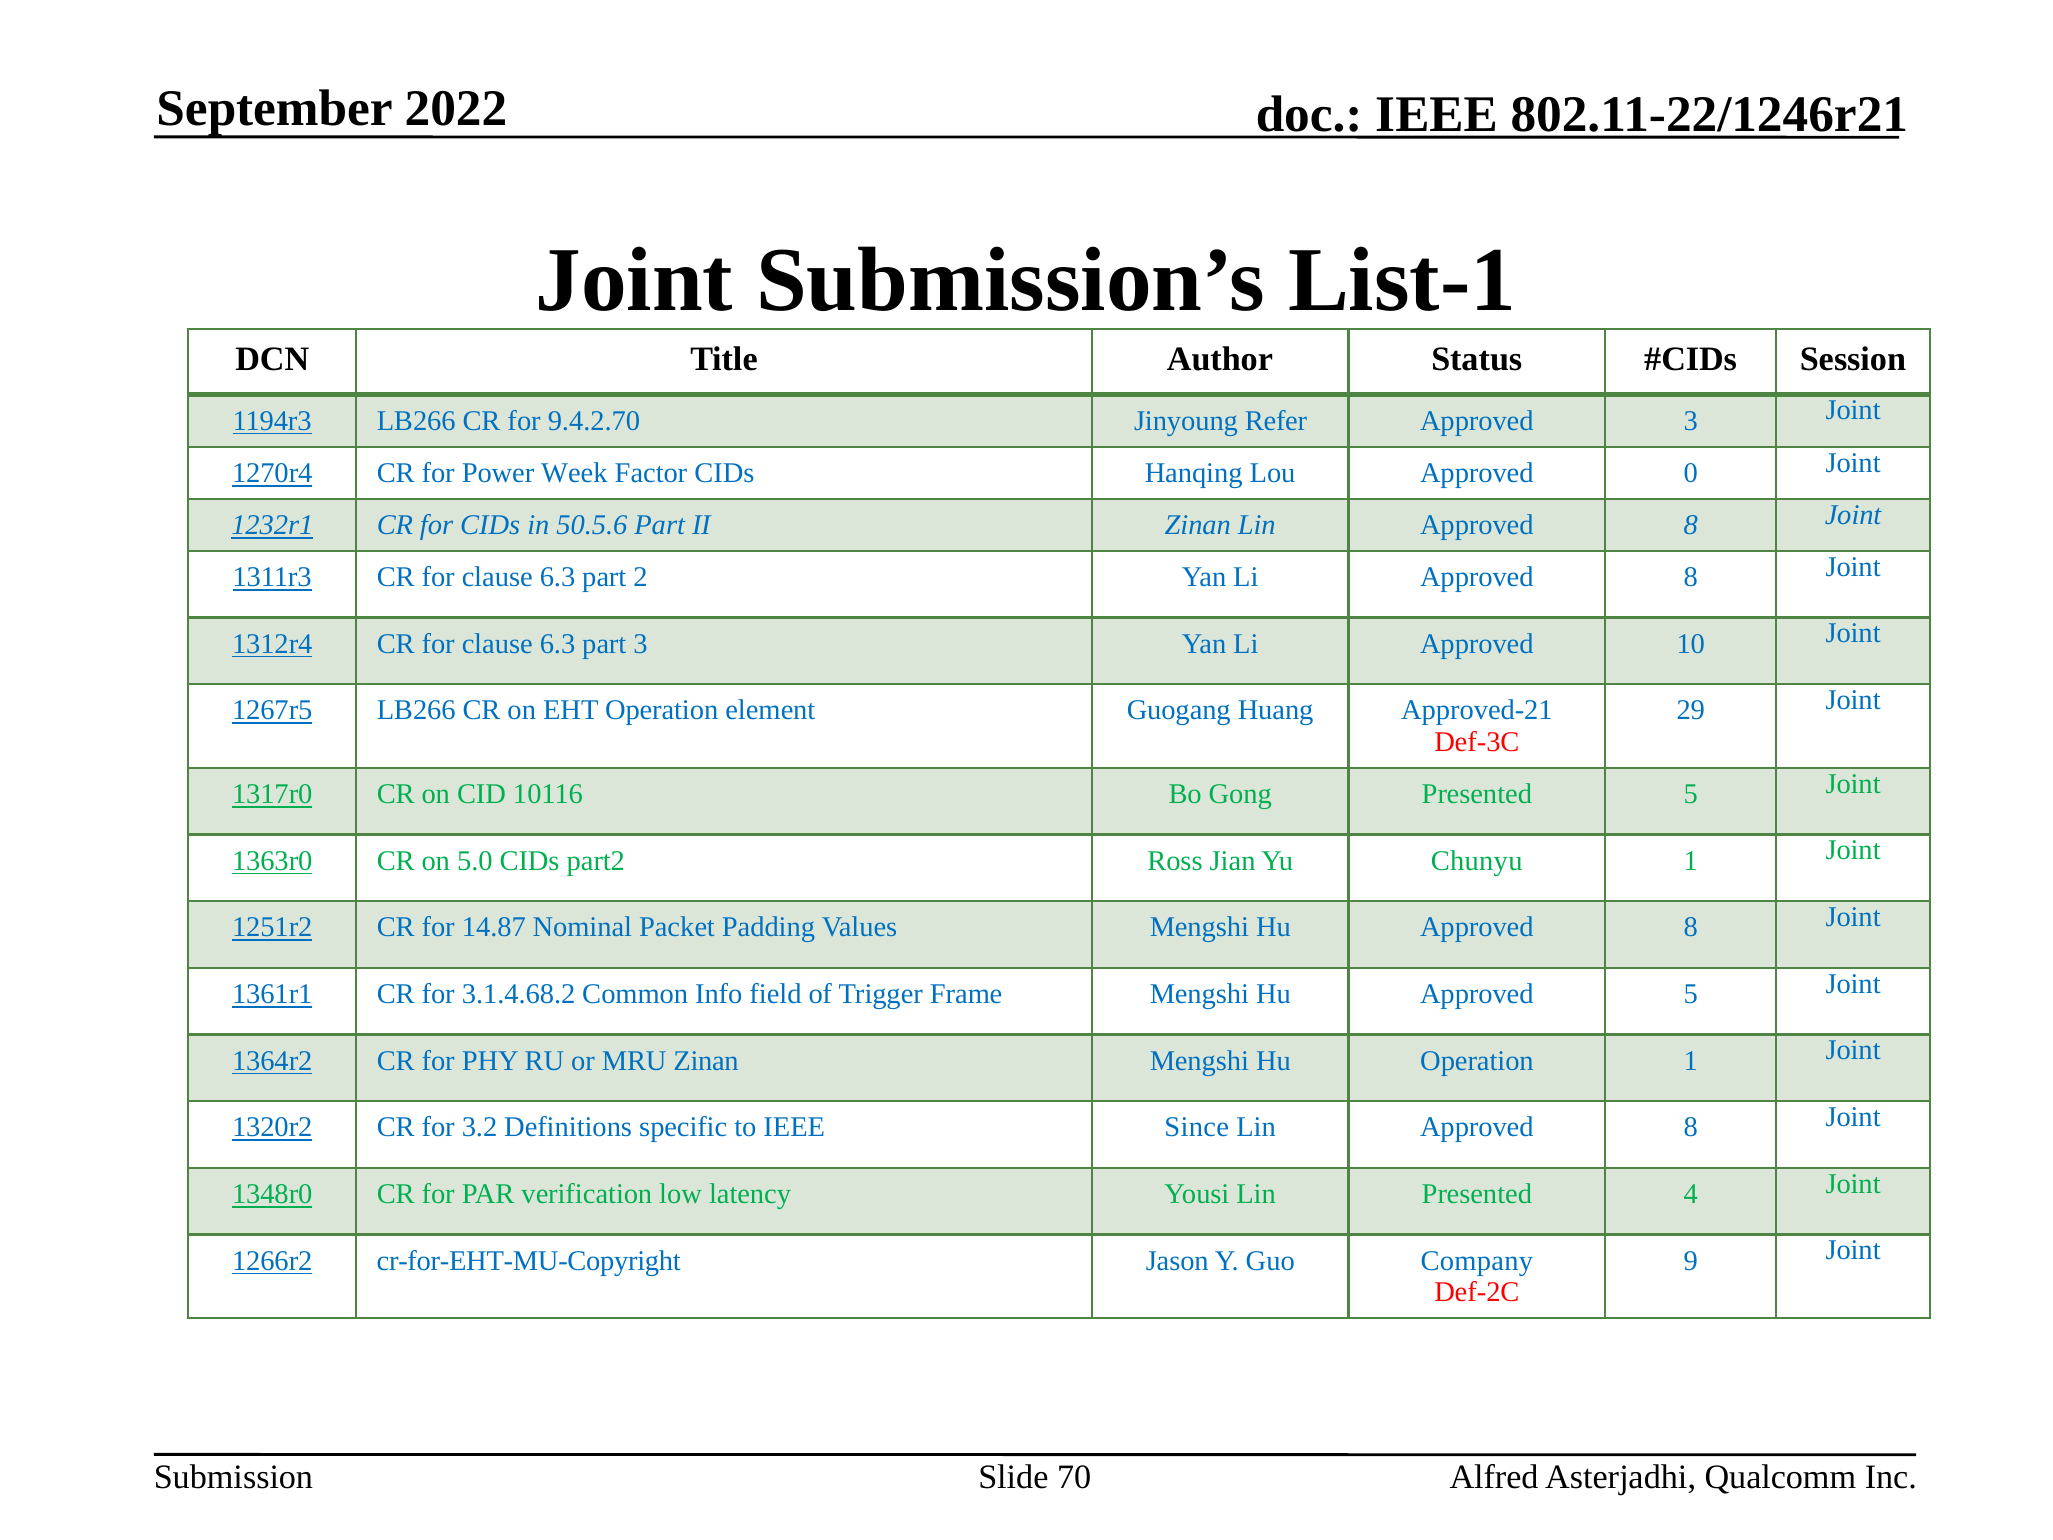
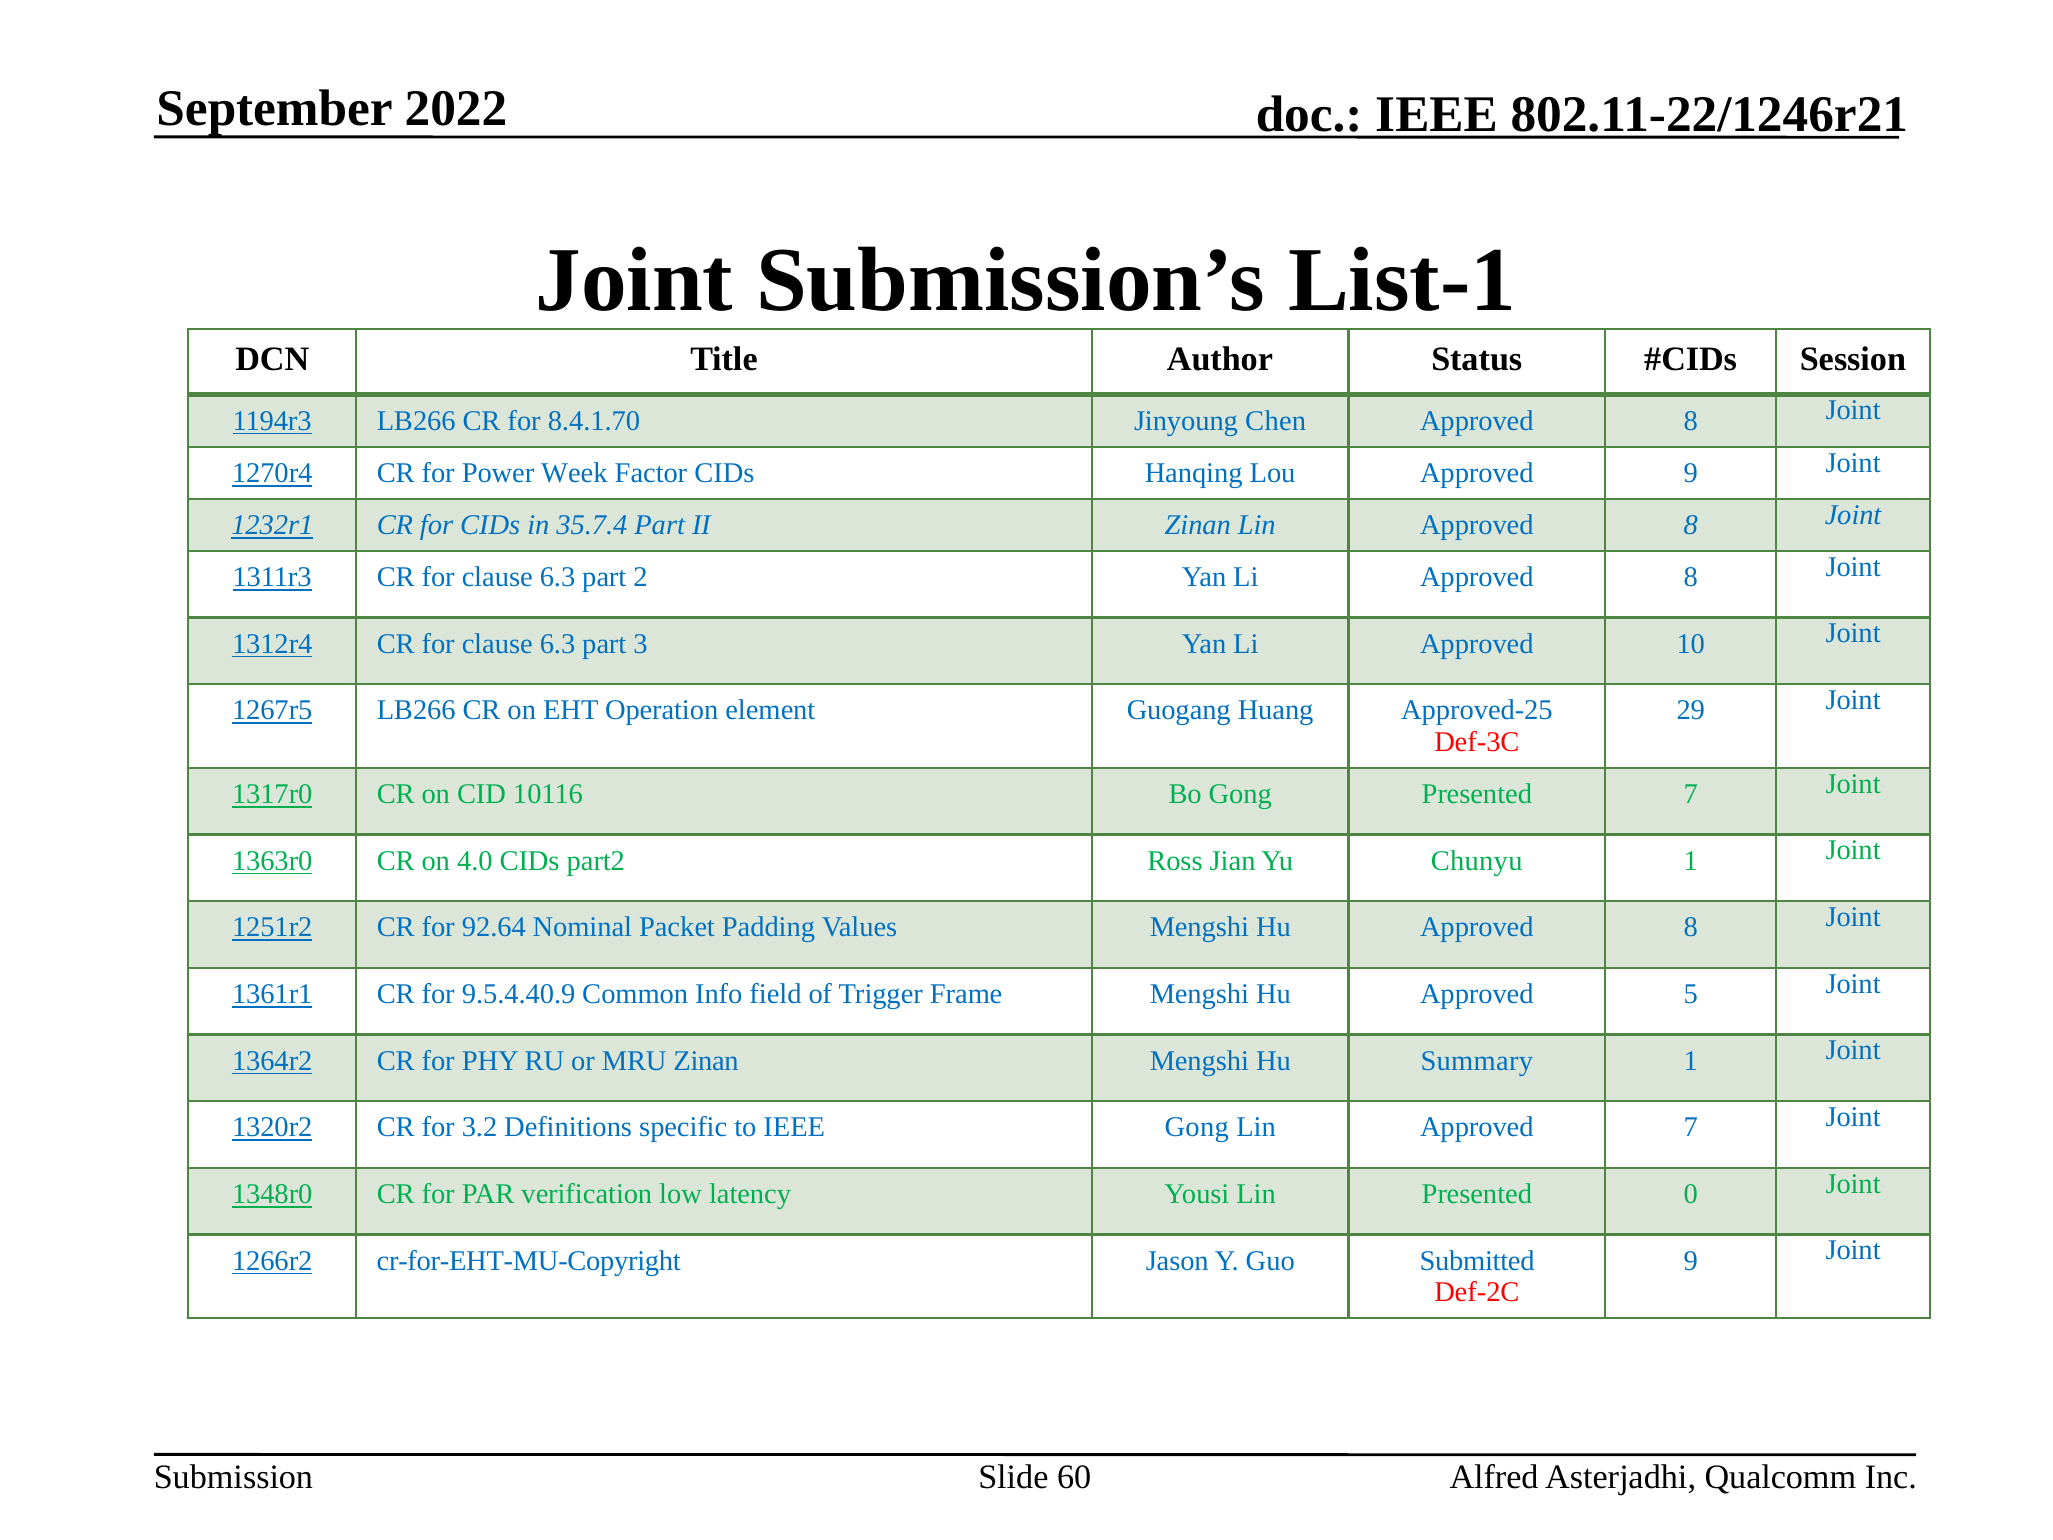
9.4.2.70: 9.4.2.70 -> 8.4.1.70 (594, 421)
Refer: Refer -> Chen (1276, 421)
3: 3 -> 8 (1691, 421)
Approved 0: 0 -> 9 (1691, 473)
50.5.6: 50.5.6 -> 35.7.4 (592, 525)
Approved-21: Approved-21 -> Approved-25 (1477, 710)
Presented 5: 5 -> 7 (1691, 794)
5.0: 5.0 -> 4.0 (475, 860)
14.87: 14.87 -> 92.64 (494, 927)
3.1.4.68.2: 3.1.4.68.2 -> 9.5.4.40.9 (519, 994)
Hu Operation: Operation -> Summary (1477, 1060)
IEEE Since: Since -> Gong (1197, 1127)
8: 8 -> 7 (1691, 1127)
4: 4 -> 0 (1691, 1194)
Company: Company -> Submitted (1477, 1261)
70: 70 -> 60 (1074, 1477)
